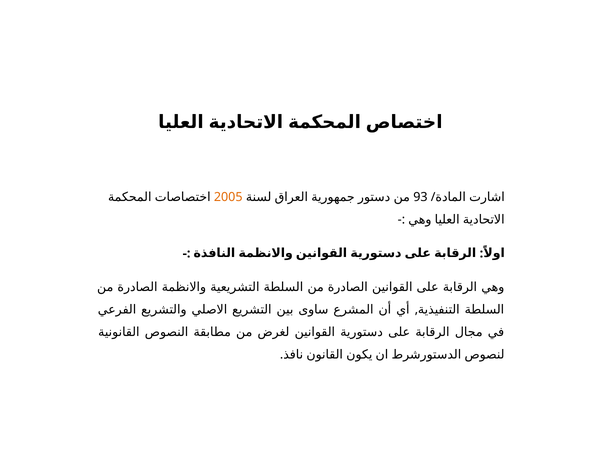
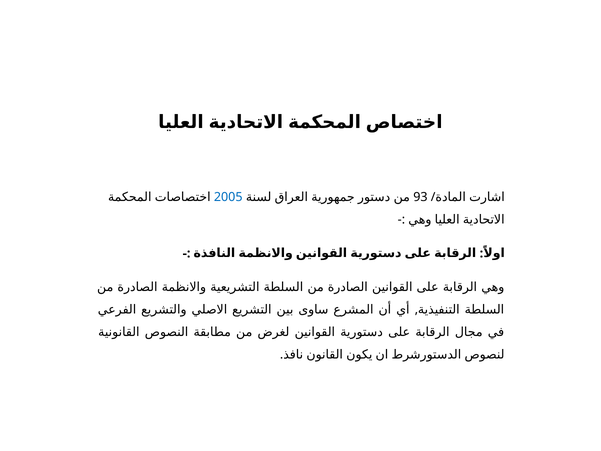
2005 colour: orange -> blue (228, 197)
